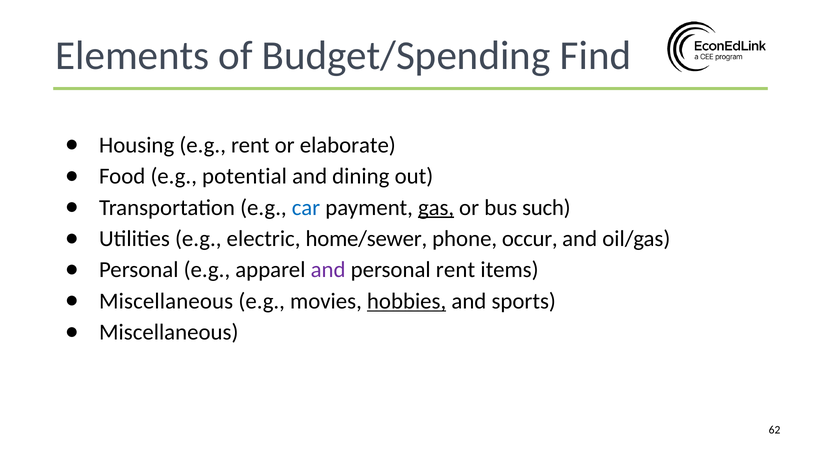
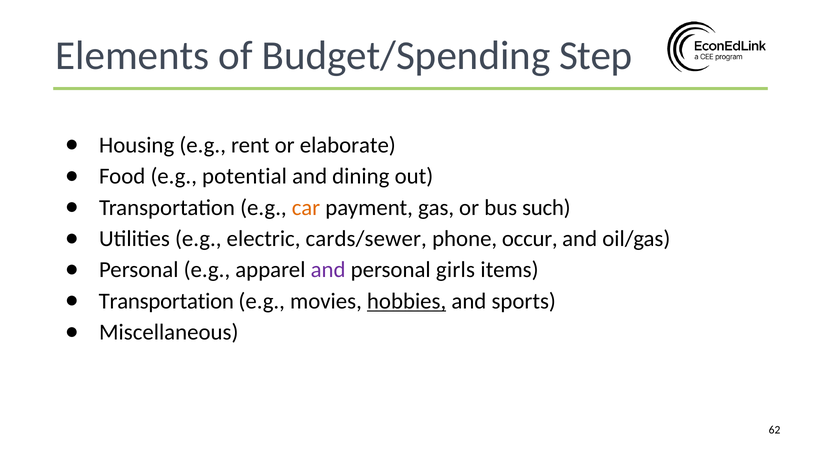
Find: Find -> Step (596, 56)
car colour: blue -> orange (306, 207)
gas underline: present -> none (436, 207)
home/sewer: home/sewer -> cards/sewer (366, 239)
personal rent: rent -> girls (455, 270)
Miscellaneous: Miscellaneous -> Transportation (166, 301)
